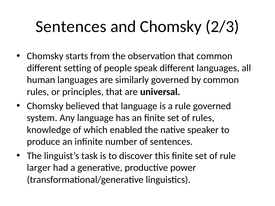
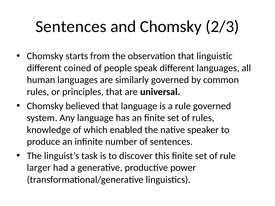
that common: common -> linguistic (215, 56)
setting: setting -> coined (77, 68)
